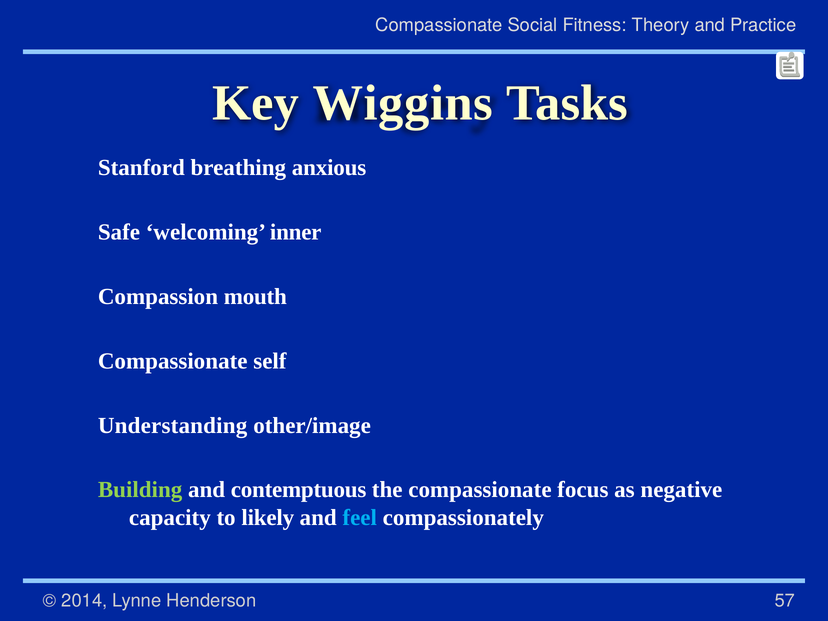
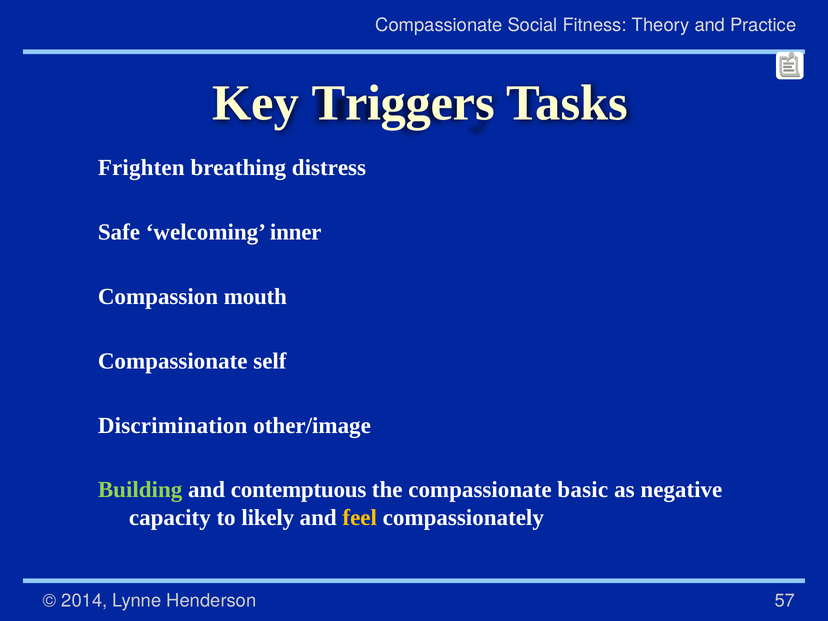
Wiggins: Wiggins -> Triggers (403, 103)
Stanford: Stanford -> Frighten (141, 168)
anxious: anxious -> distress (329, 168)
Understanding: Understanding -> Discrimination (173, 425)
focus: focus -> basic (583, 490)
feel colour: light blue -> yellow (360, 517)
